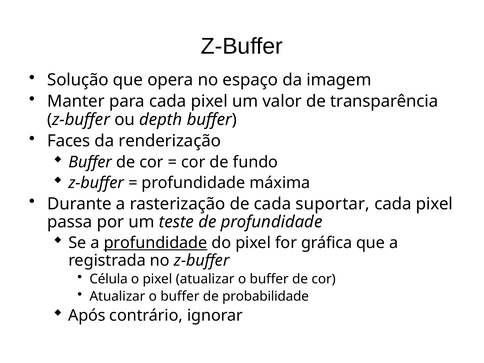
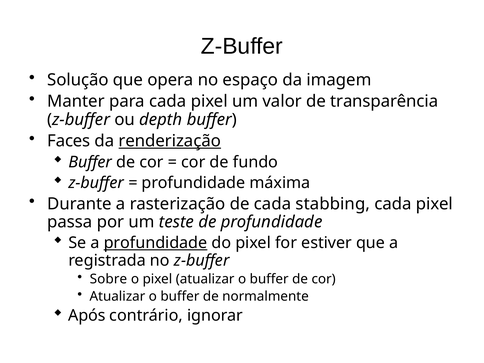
renderização underline: none -> present (170, 141)
suportar: suportar -> stabbing (333, 204)
gráfica: gráfica -> estiver (327, 243)
Célula: Célula -> Sobre (108, 279)
probabilidade: probabilidade -> normalmente (265, 296)
